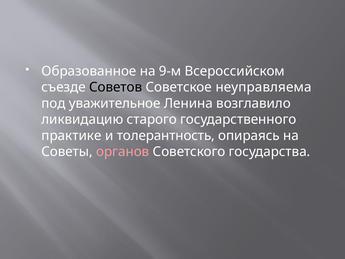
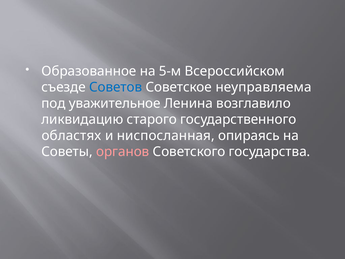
9-м: 9-м -> 5-м (170, 71)
Советов colour: black -> blue (116, 87)
практике: практике -> областях (71, 136)
толерантность: толерантность -> ниспосланная (166, 136)
